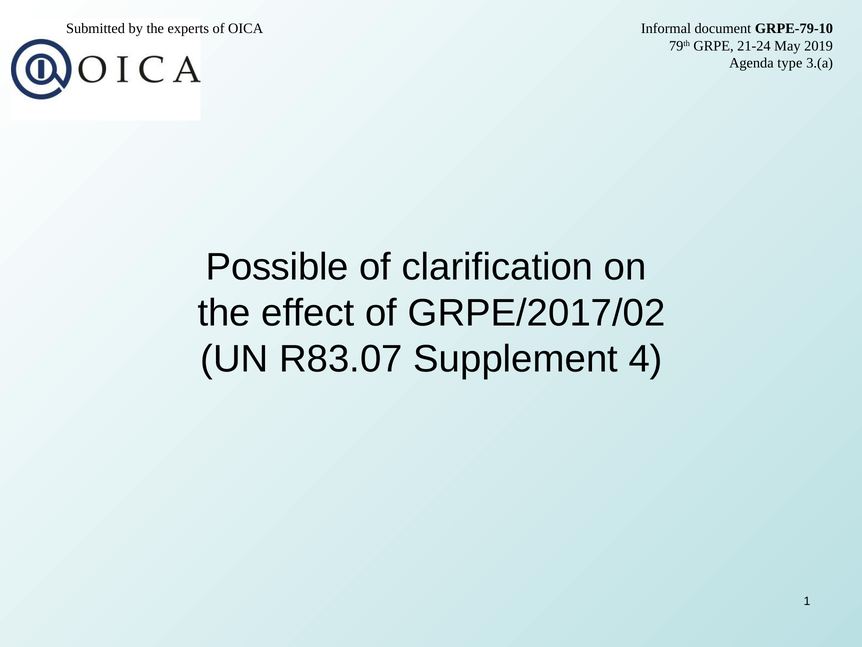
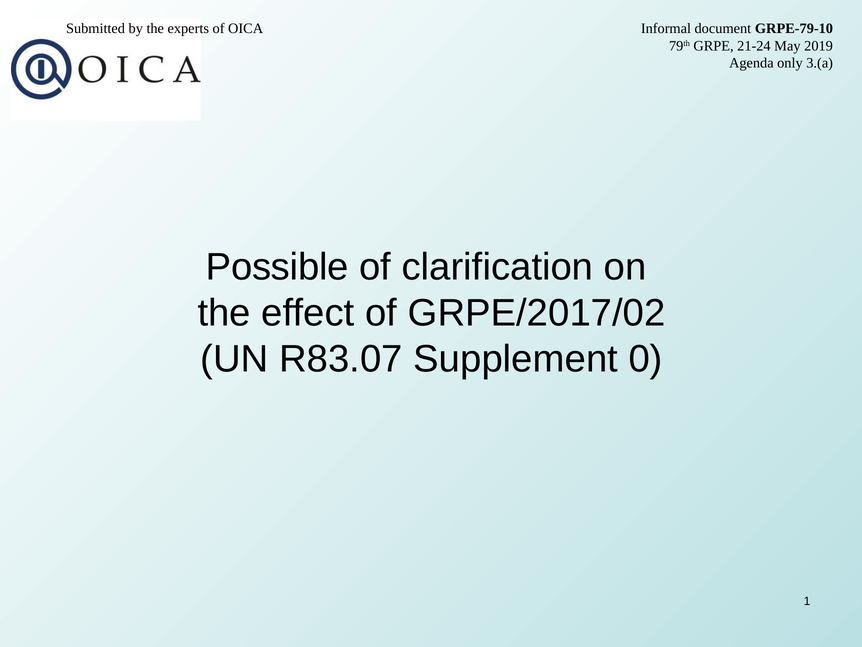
type: type -> only (790, 63)
4: 4 -> 0 (646, 359)
